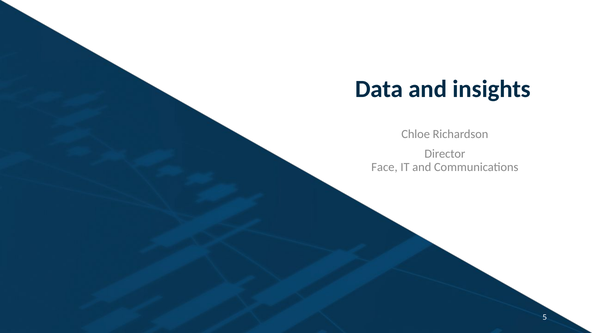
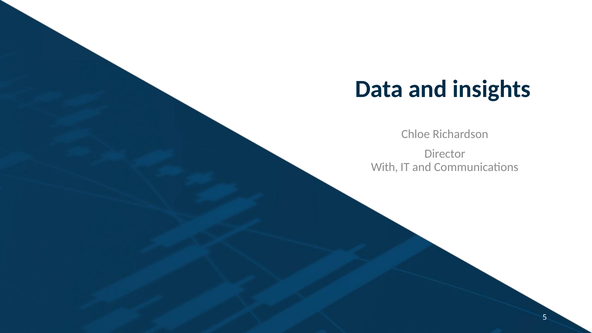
Face: Face -> With (385, 167)
